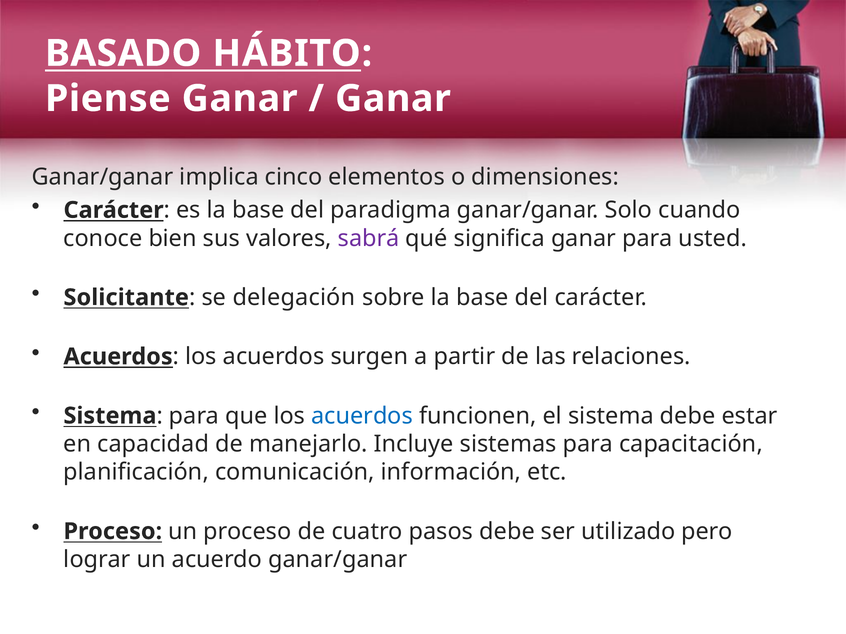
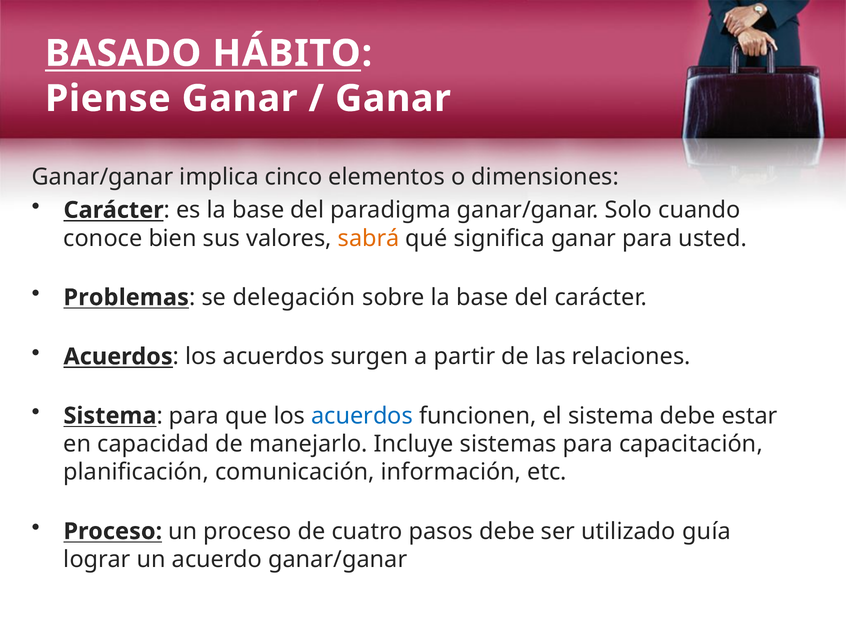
sabrá colour: purple -> orange (369, 238)
Solicitante: Solicitante -> Problemas (126, 298)
pero: pero -> guía (707, 532)
